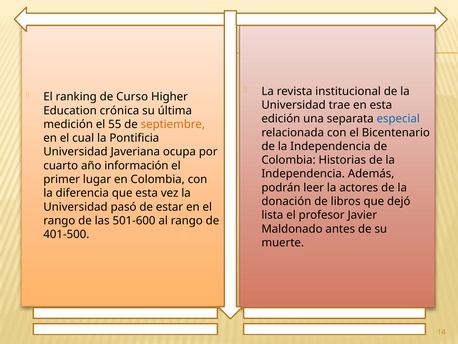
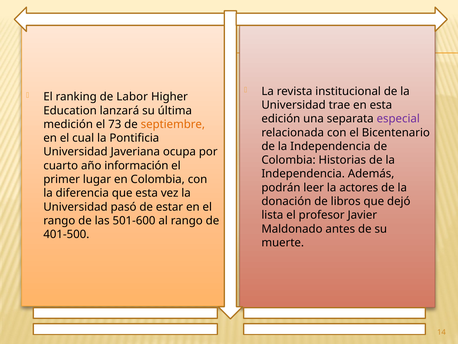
Curso: Curso -> Labor (132, 97)
crónica: crónica -> lanzará (119, 110)
especial colour: blue -> purple (398, 119)
55: 55 -> 73 (115, 124)
